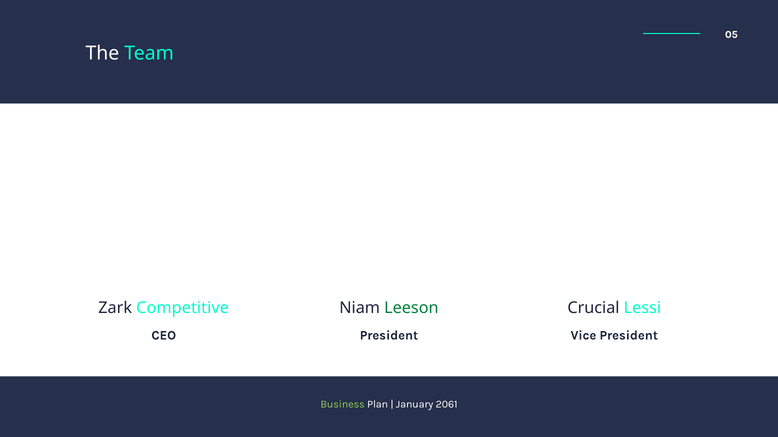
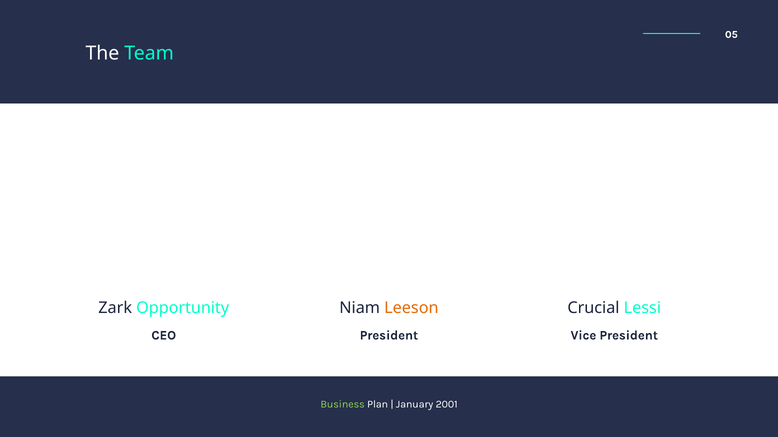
Competitive: Competitive -> Opportunity (183, 308)
Leeson colour: green -> orange (411, 308)
2061: 2061 -> 2001 (447, 405)
